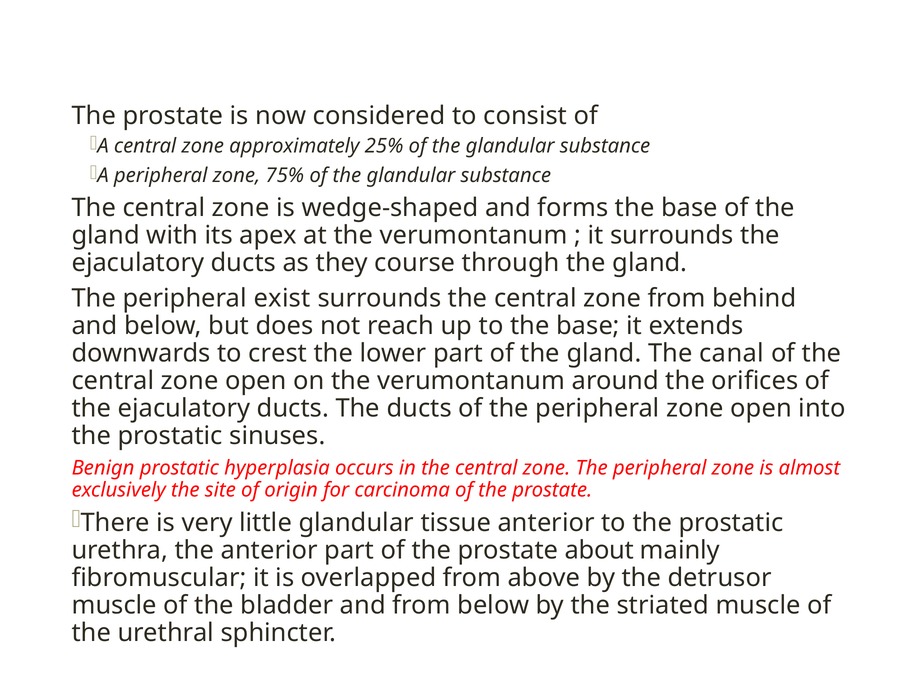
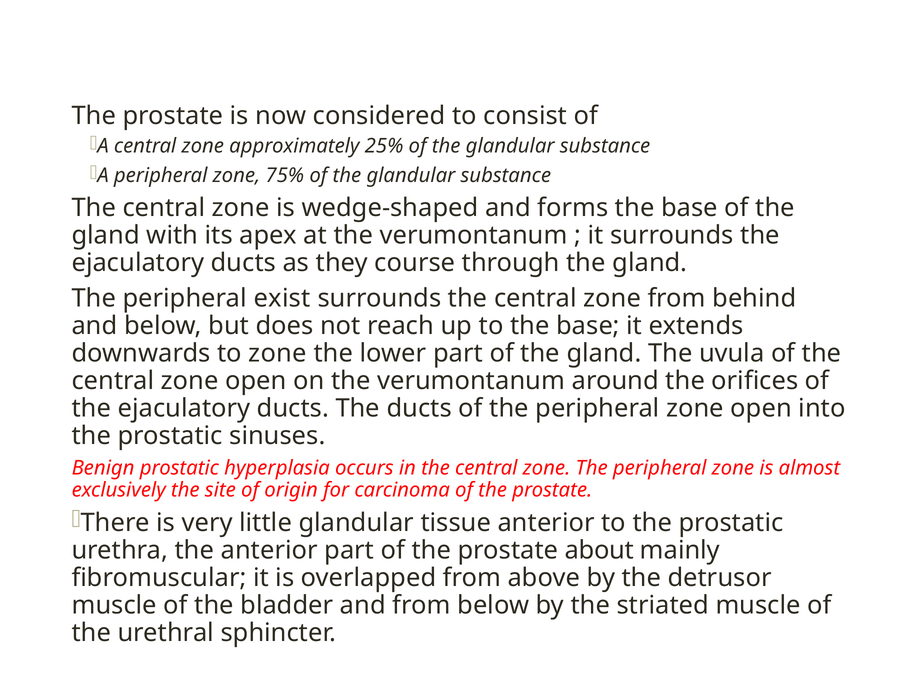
to crest: crest -> zone (278, 354)
canal: canal -> uvula (732, 354)
